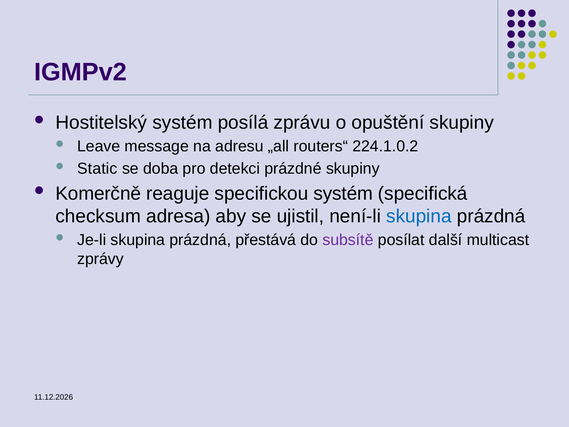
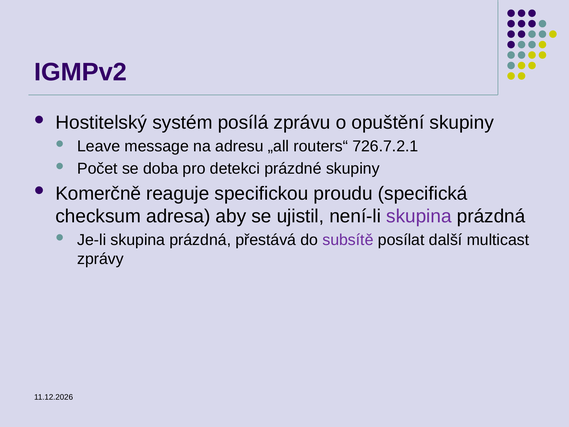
224.1.0.2: 224.1.0.2 -> 726.7.2.1 (385, 146)
Static: Static -> Počet (97, 168)
specifickou systém: systém -> proudu (343, 193)
skupina colour: blue -> purple (419, 216)
